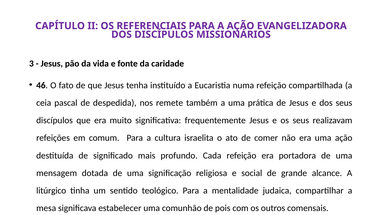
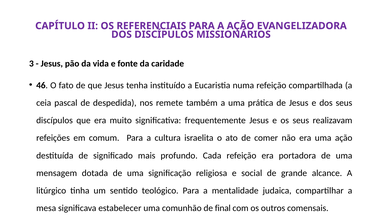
pois: pois -> final (223, 208)
